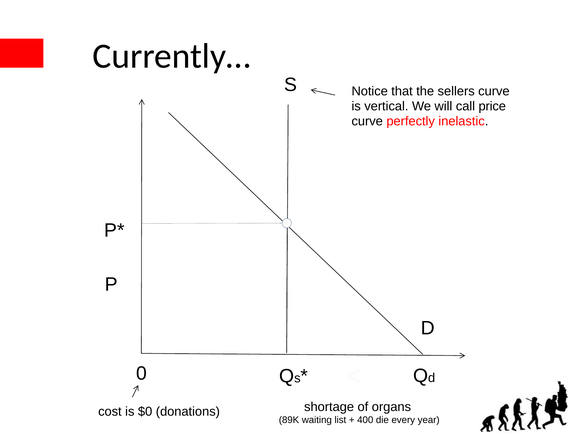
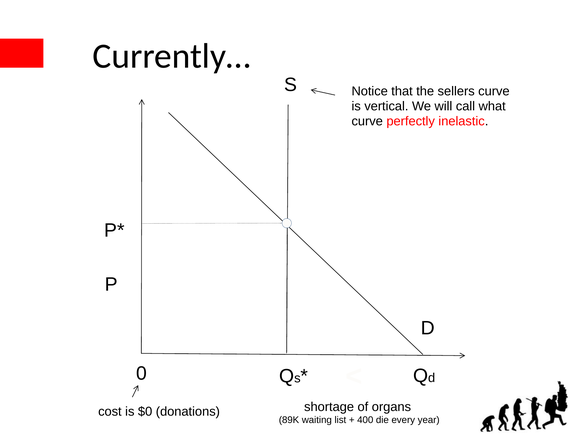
price: price -> what (492, 106)
